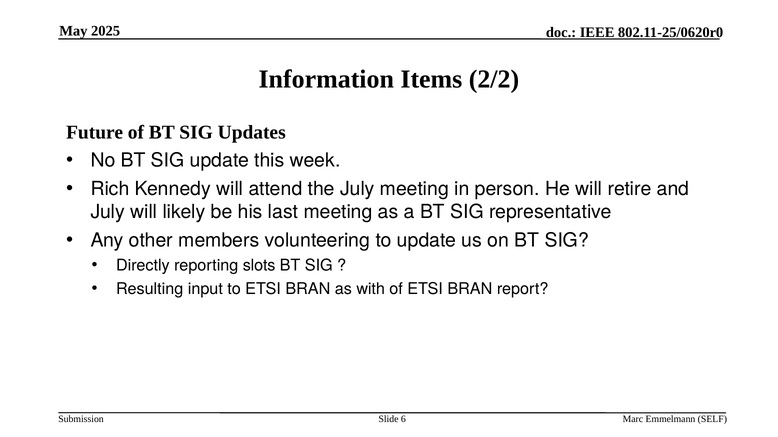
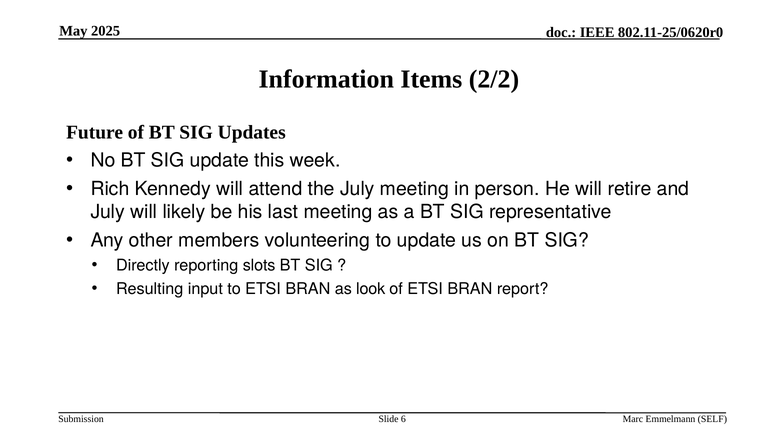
with: with -> look (371, 289)
